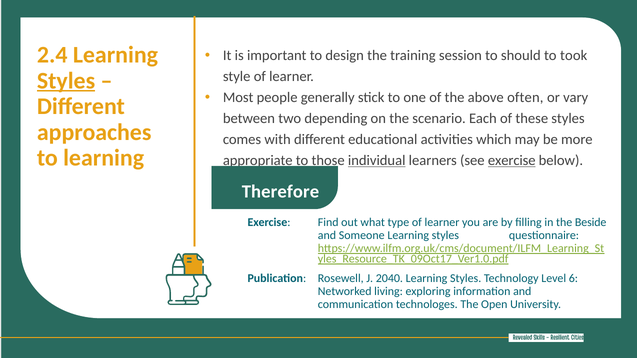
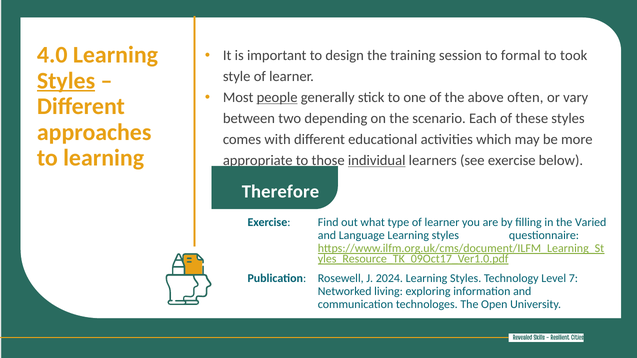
2.4: 2.4 -> 4.0 (52, 55)
should: should -> formal (521, 56)
people underline: none -> present (277, 98)
exercise underline: present -> none (512, 161)
Beside: Beside -> Varied (591, 223)
Someone: Someone -> Language (362, 236)
2040: 2040 -> 2024 (389, 279)
6: 6 -> 7 (573, 279)
